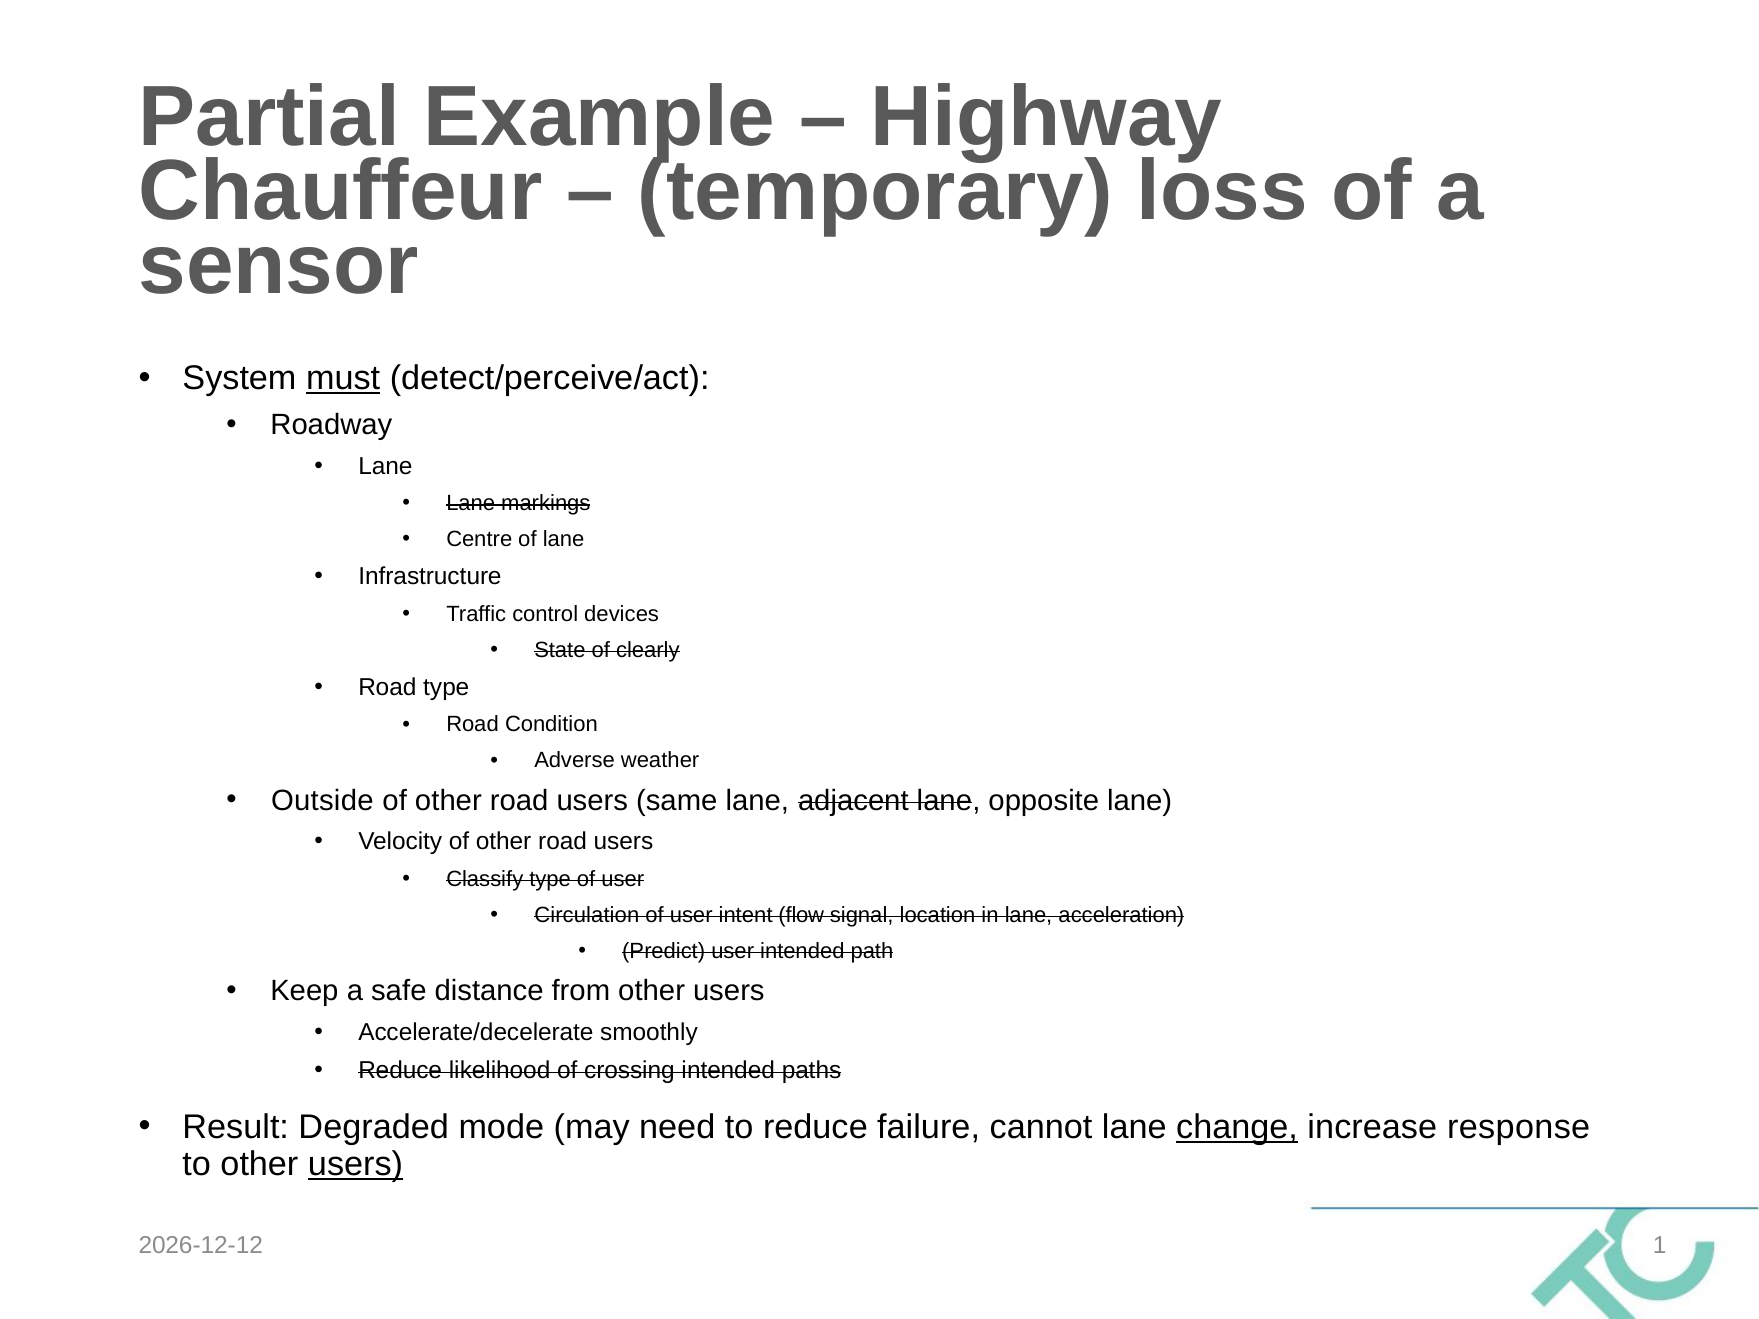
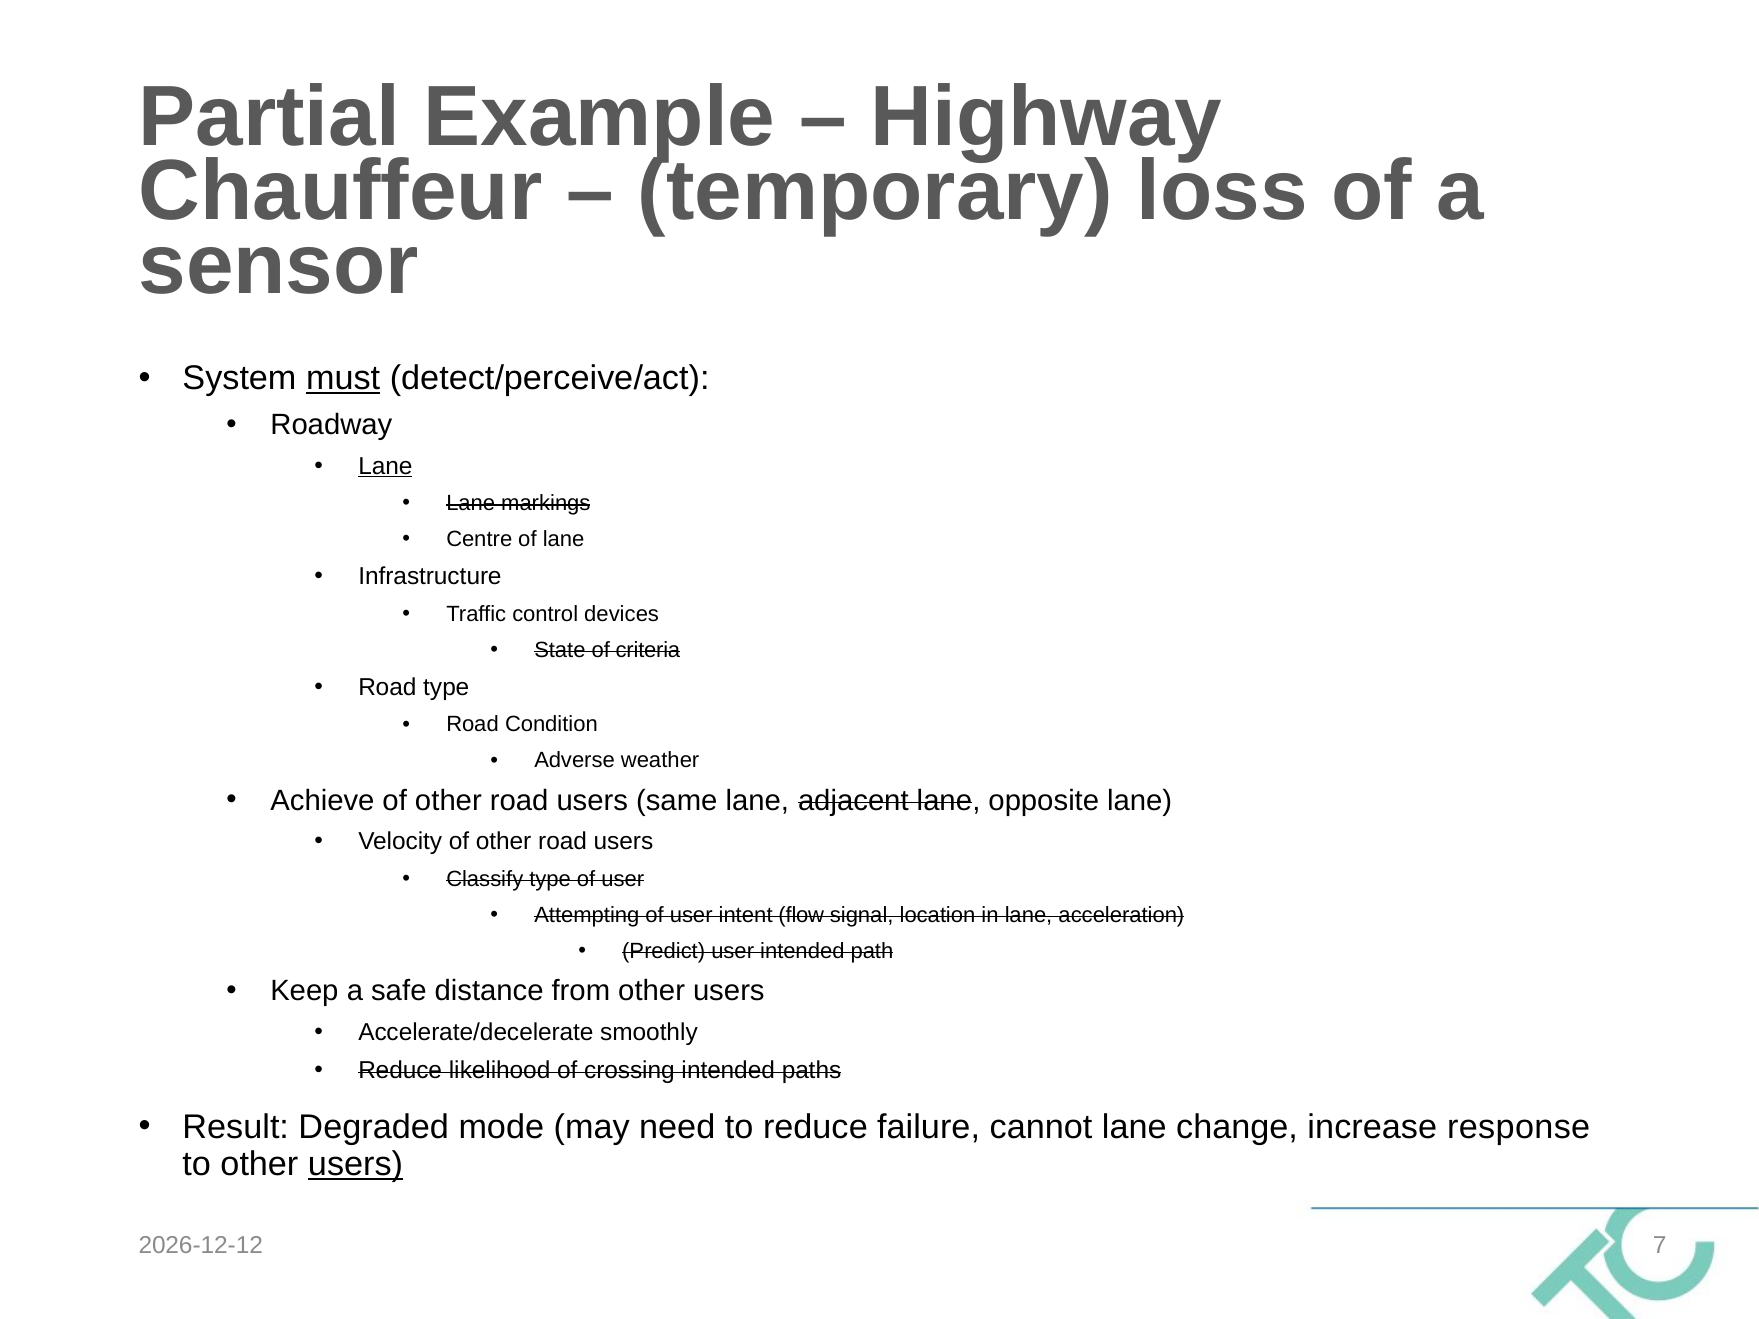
Lane underline: none -> present (385, 466)
clearly: clearly -> criteria (648, 650)
Outside: Outside -> Achieve (322, 801)
Circulation: Circulation -> Attempting (587, 915)
change underline: present -> none (1237, 1127)
1: 1 -> 7 (1660, 1246)
